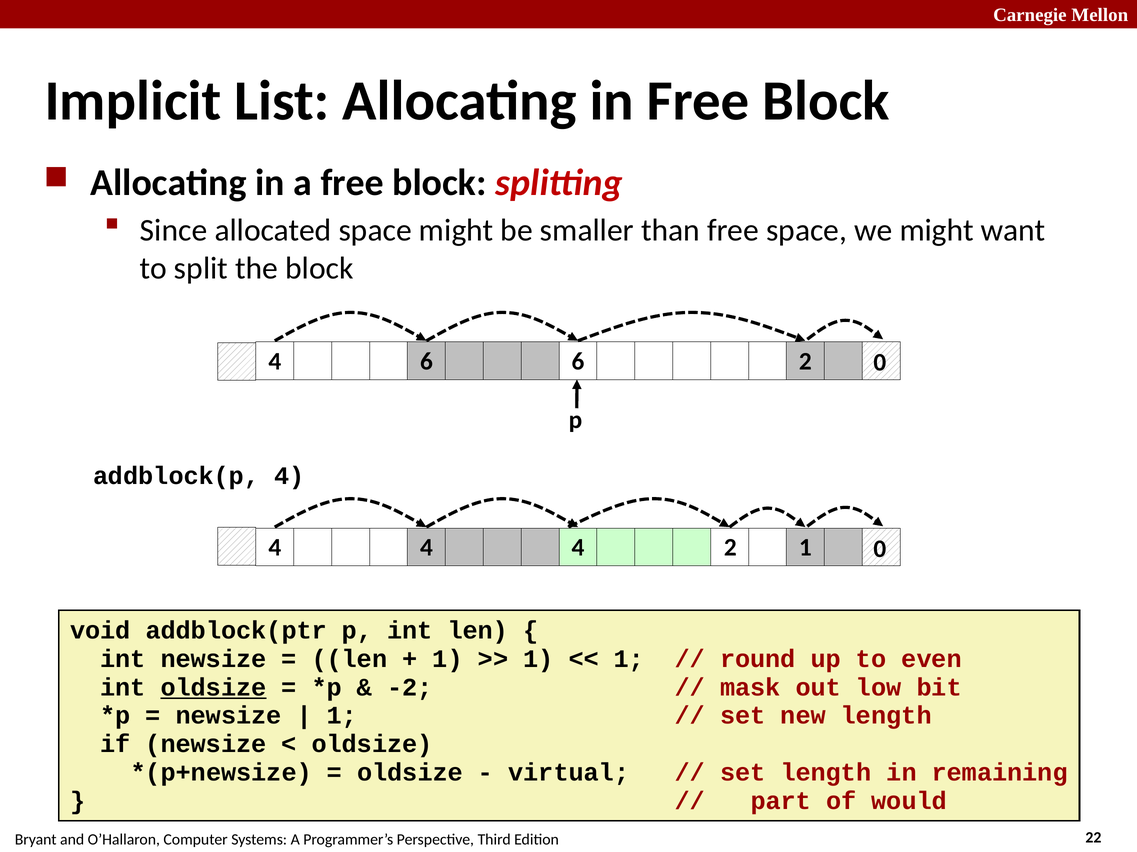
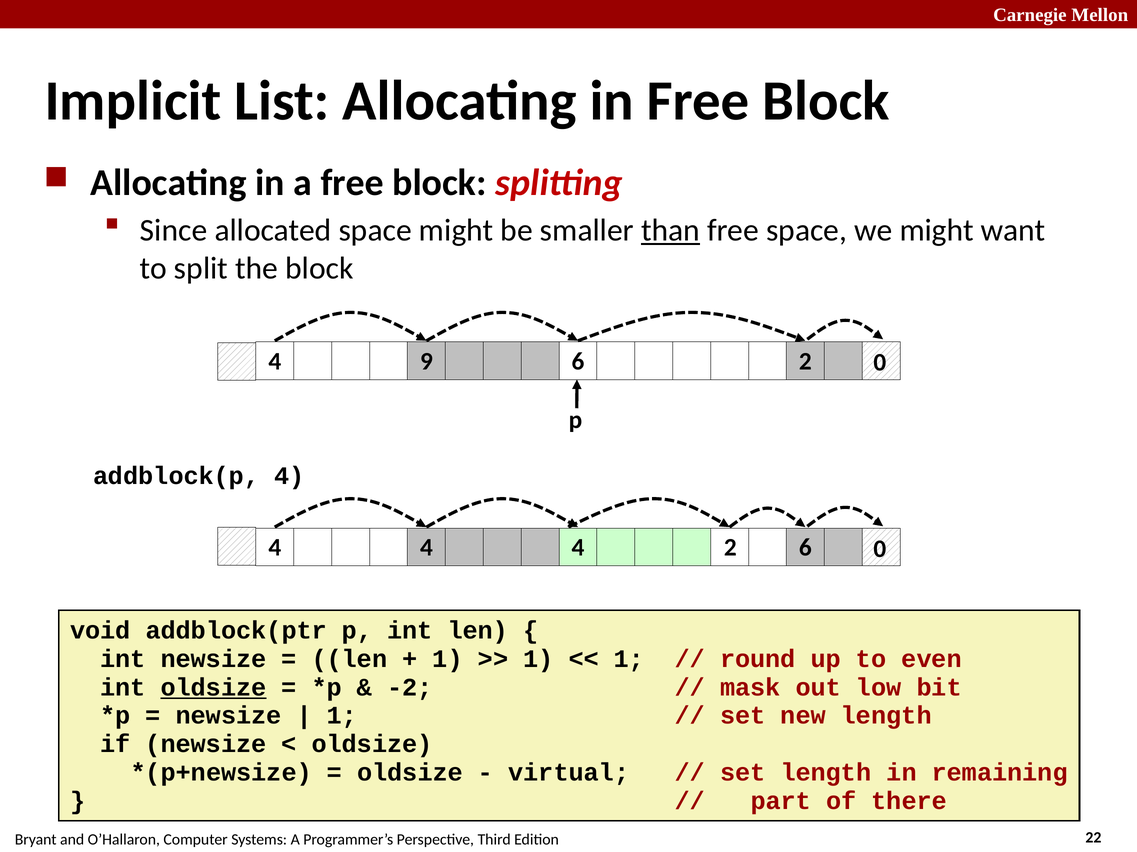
than underline: none -> present (671, 230)
4 6: 6 -> 9 (426, 362)
4 1: 1 -> 6 (805, 548)
would: would -> there (909, 802)
